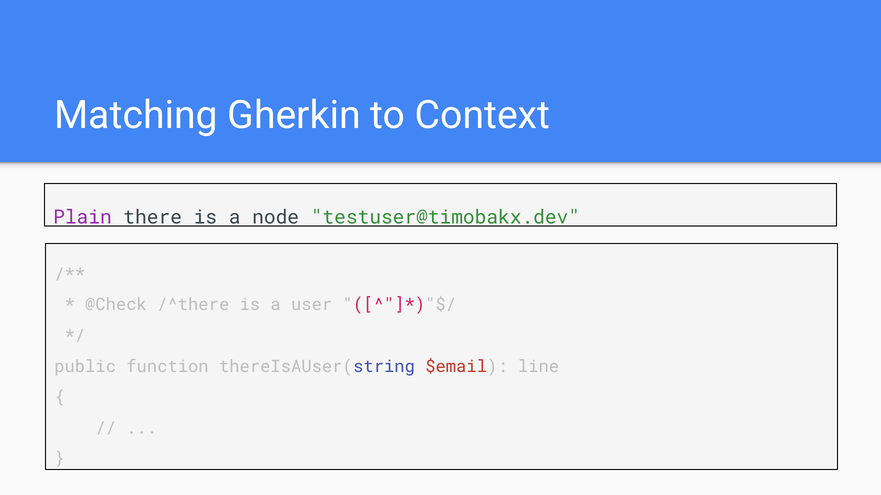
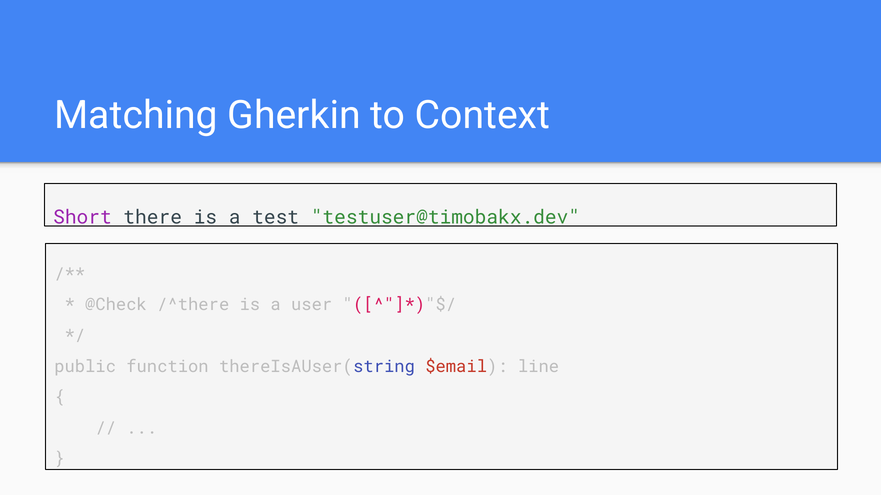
Plain: Plain -> Short (82, 218)
node: node -> test (276, 218)
